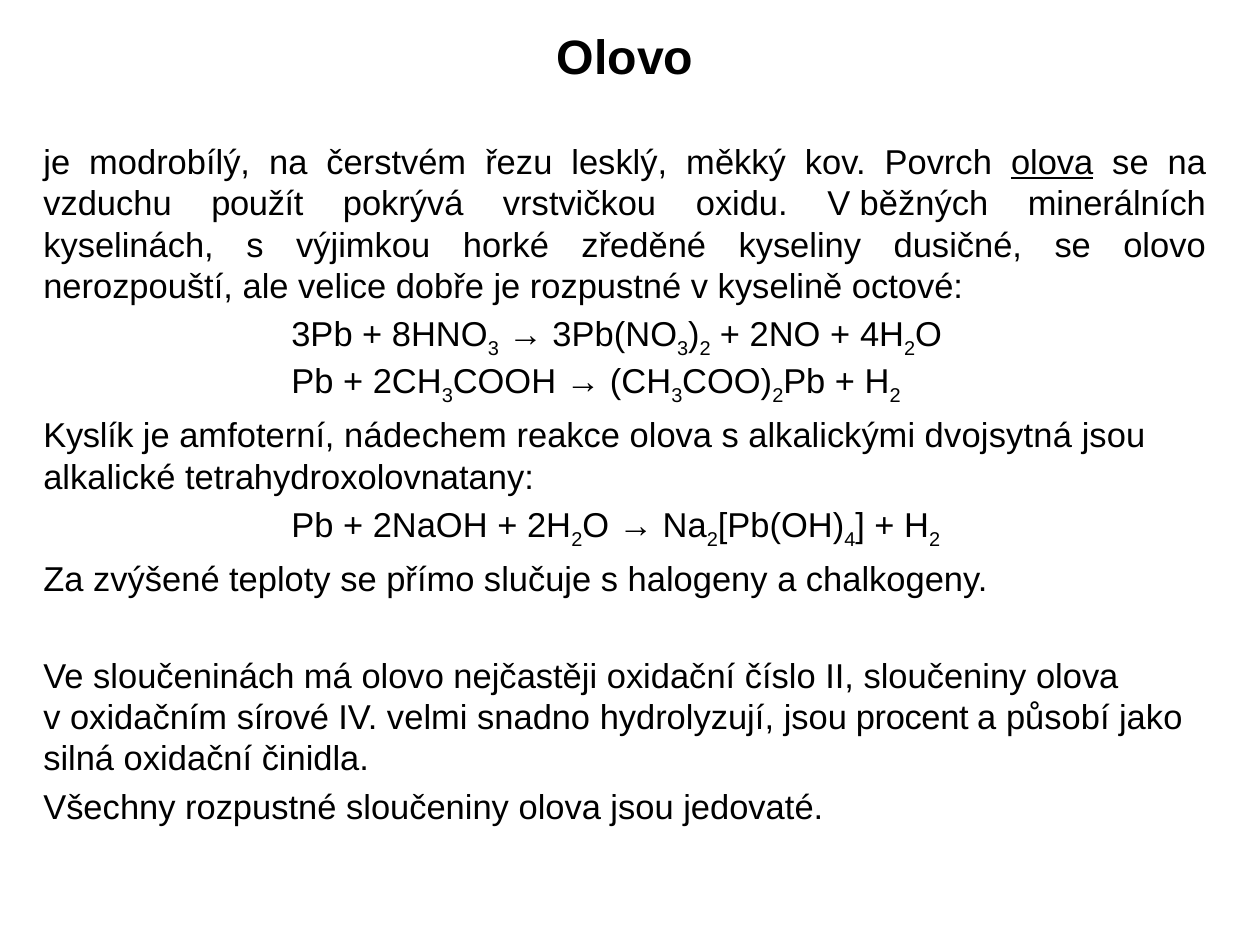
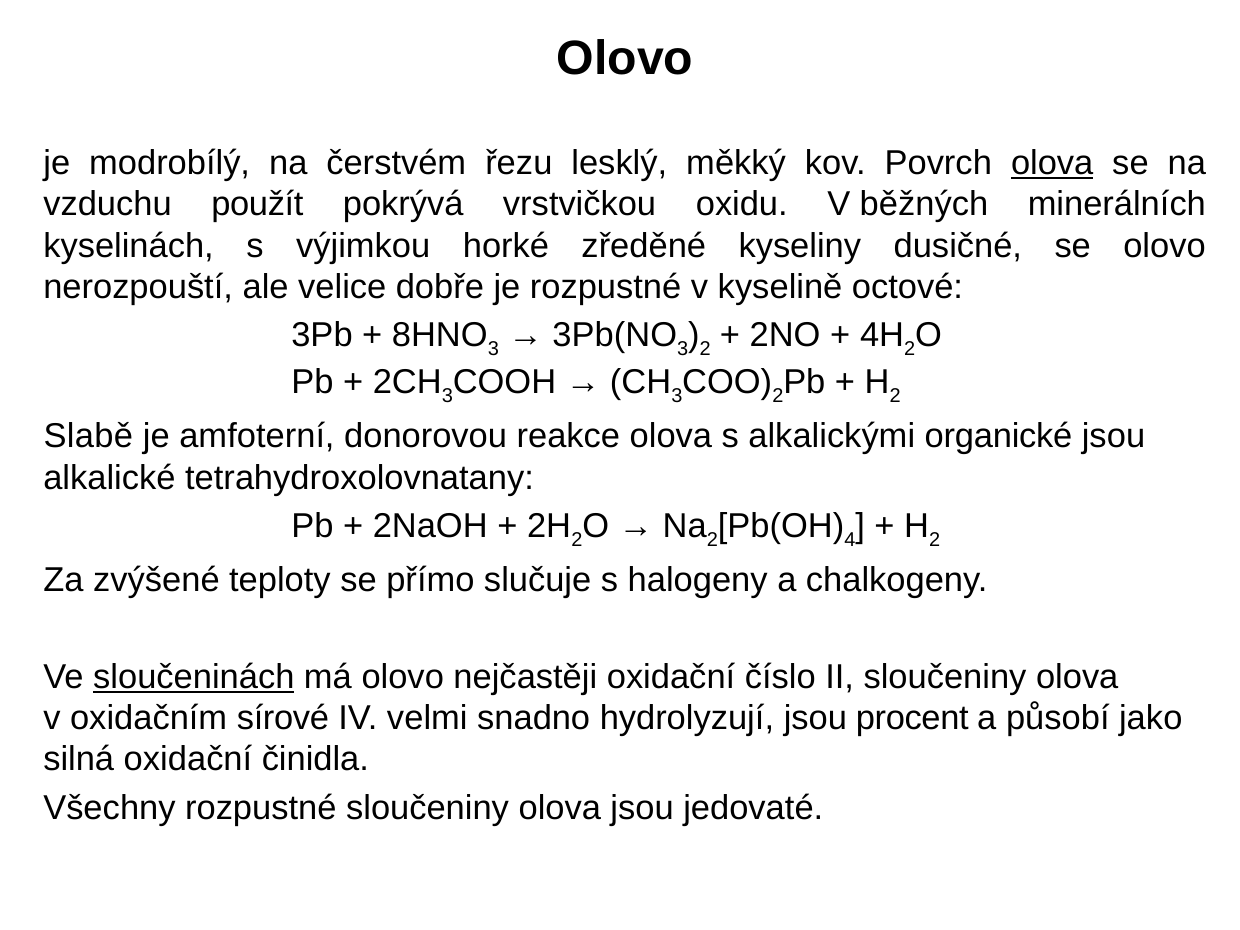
Kyslík: Kyslík -> Slabě (88, 436)
nádechem: nádechem -> donorovou (426, 436)
dvojsytná: dvojsytná -> organické (999, 436)
sloučeninách underline: none -> present (194, 677)
